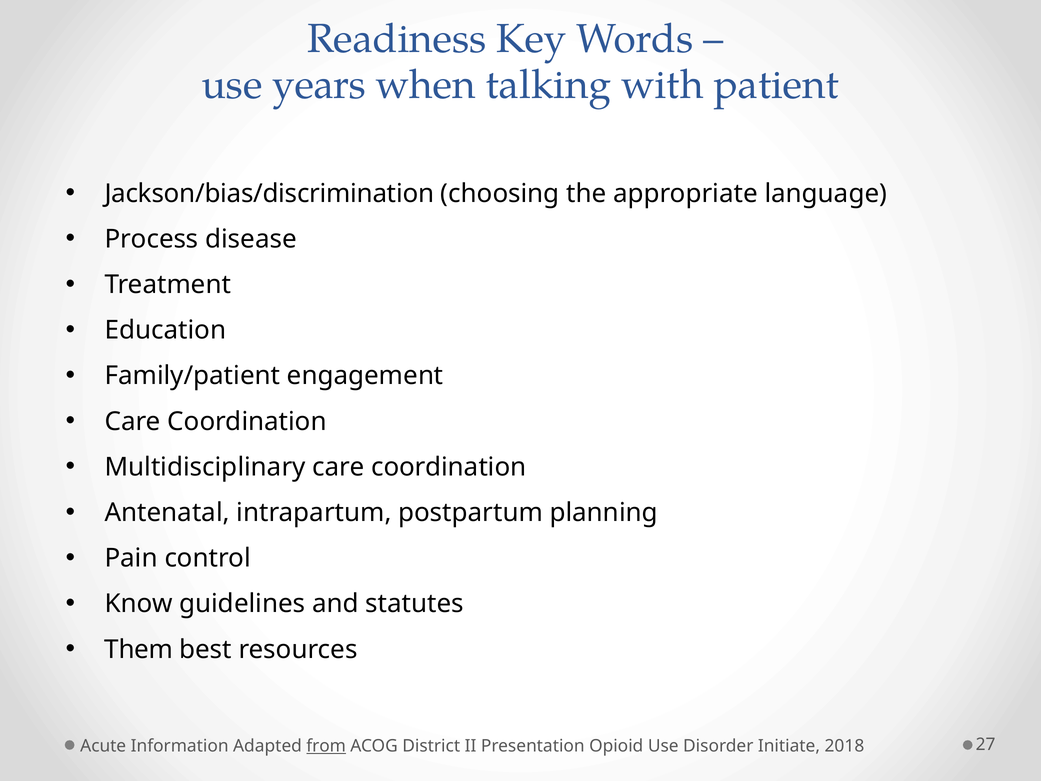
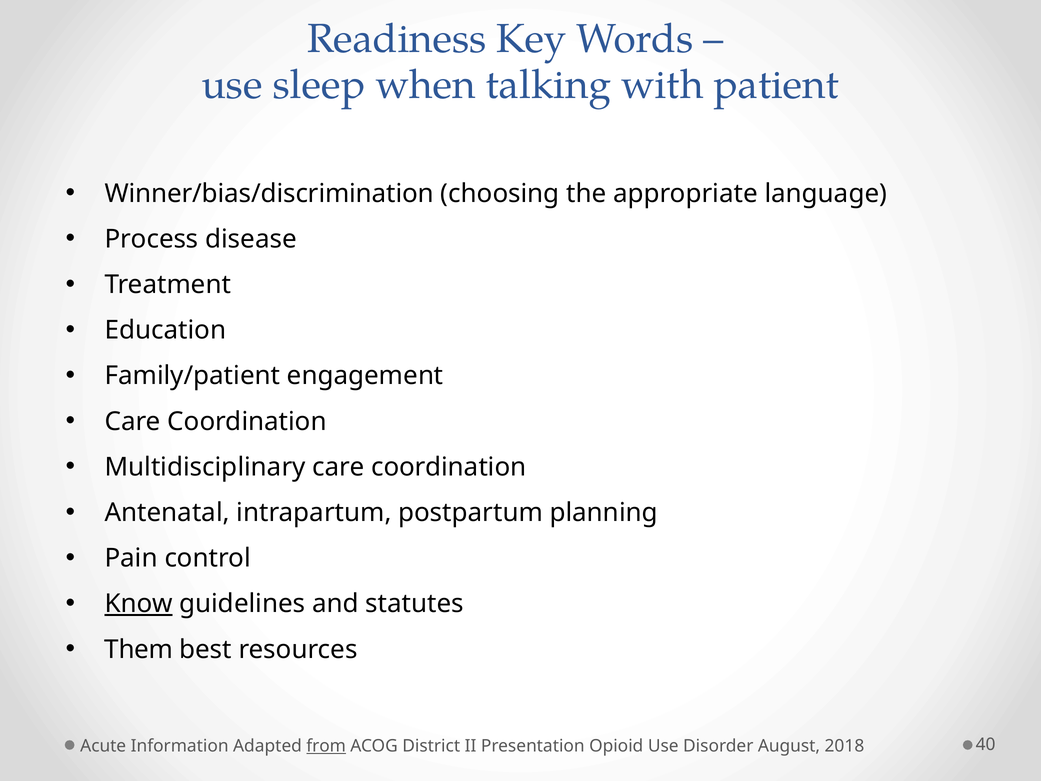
years: years -> sleep (319, 85)
Jackson/bias/discrimination: Jackson/bias/discrimination -> Winner/bias/discrimination (269, 193)
Know underline: none -> present (139, 604)
Initiate: Initiate -> August (789, 746)
27: 27 -> 40 (986, 744)
